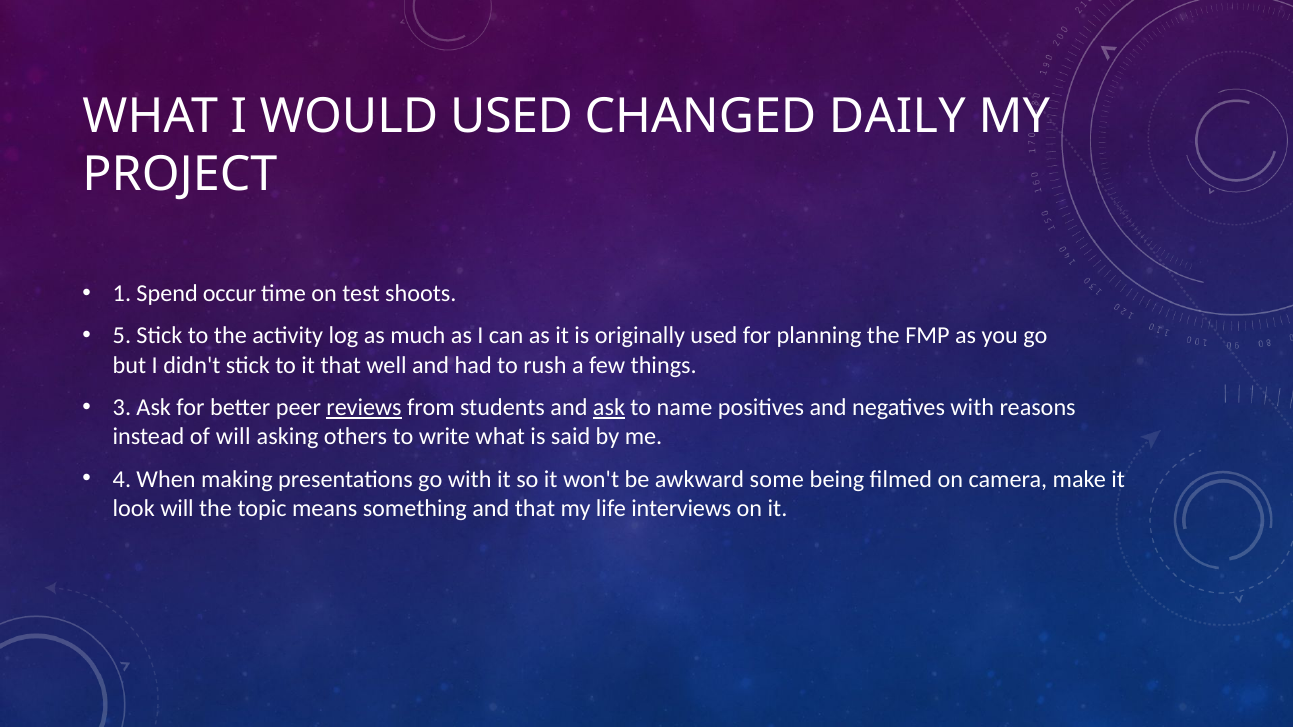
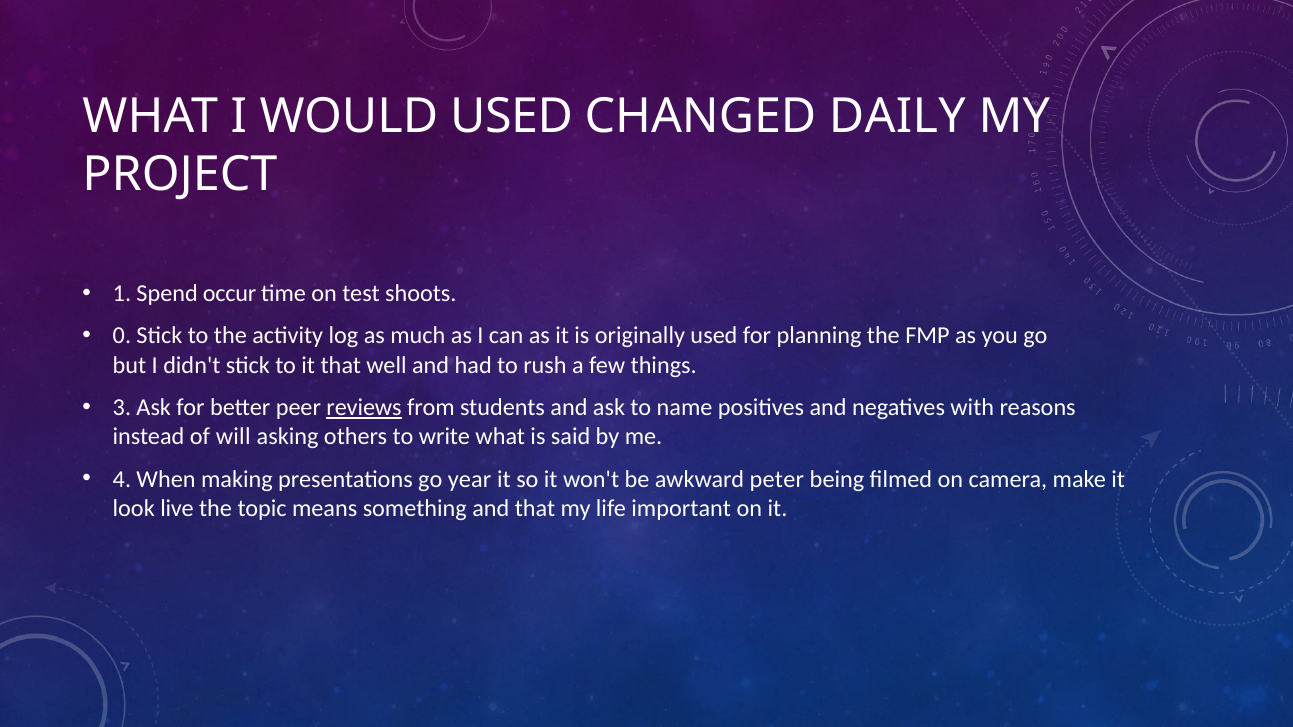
5: 5 -> 0 (122, 336)
ask underline: present -> none (609, 408)
go with: with -> year (470, 479)
some: some -> peter (777, 479)
look will: will -> live (177, 509)
interviews: interviews -> important (681, 509)
